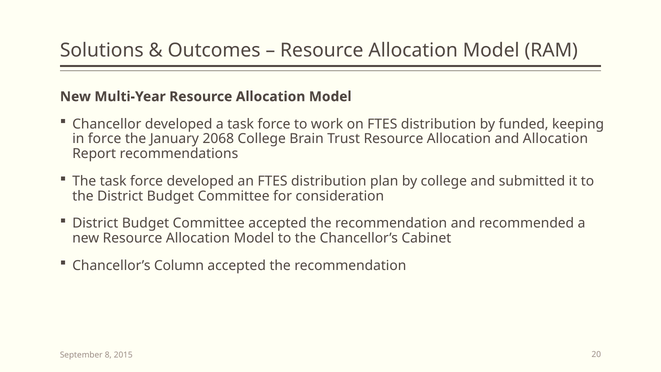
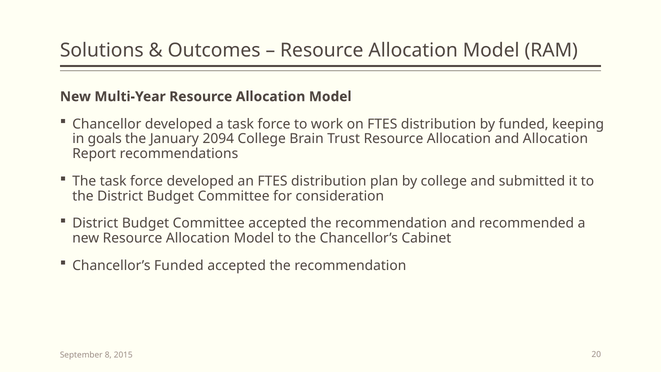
in force: force -> goals (105, 139)
2068: 2068 -> 2094 (218, 139)
Chancellor’s Column: Column -> Funded (179, 265)
